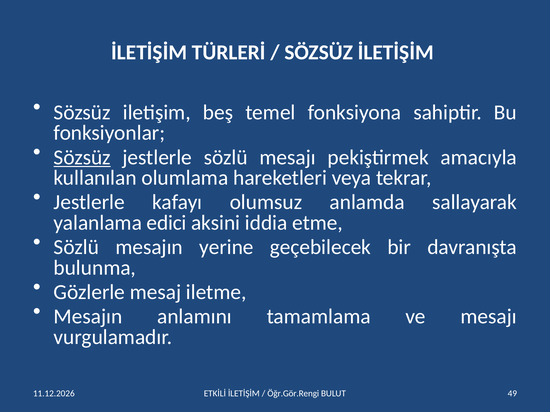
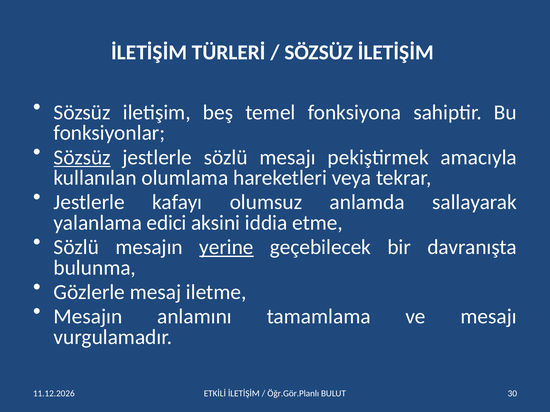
yerine underline: none -> present (226, 247)
Öğr.Gör.Rengi: Öğr.Gör.Rengi -> Öğr.Gör.Planlı (293, 394)
49: 49 -> 30 (512, 394)
